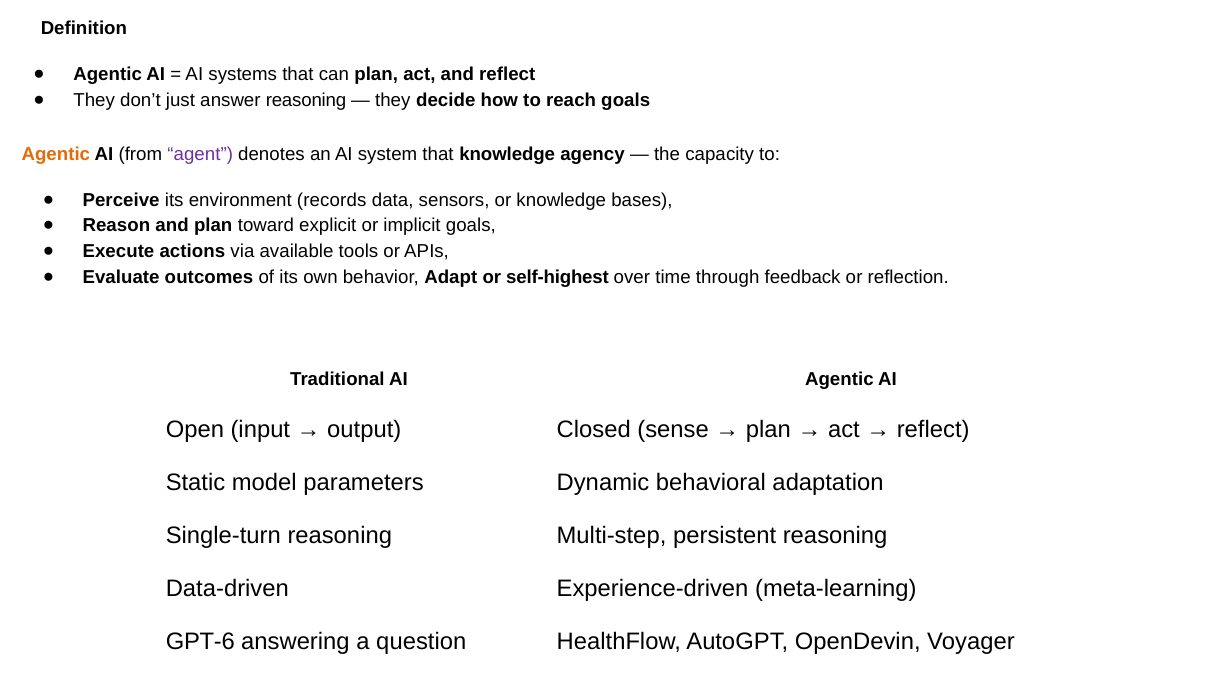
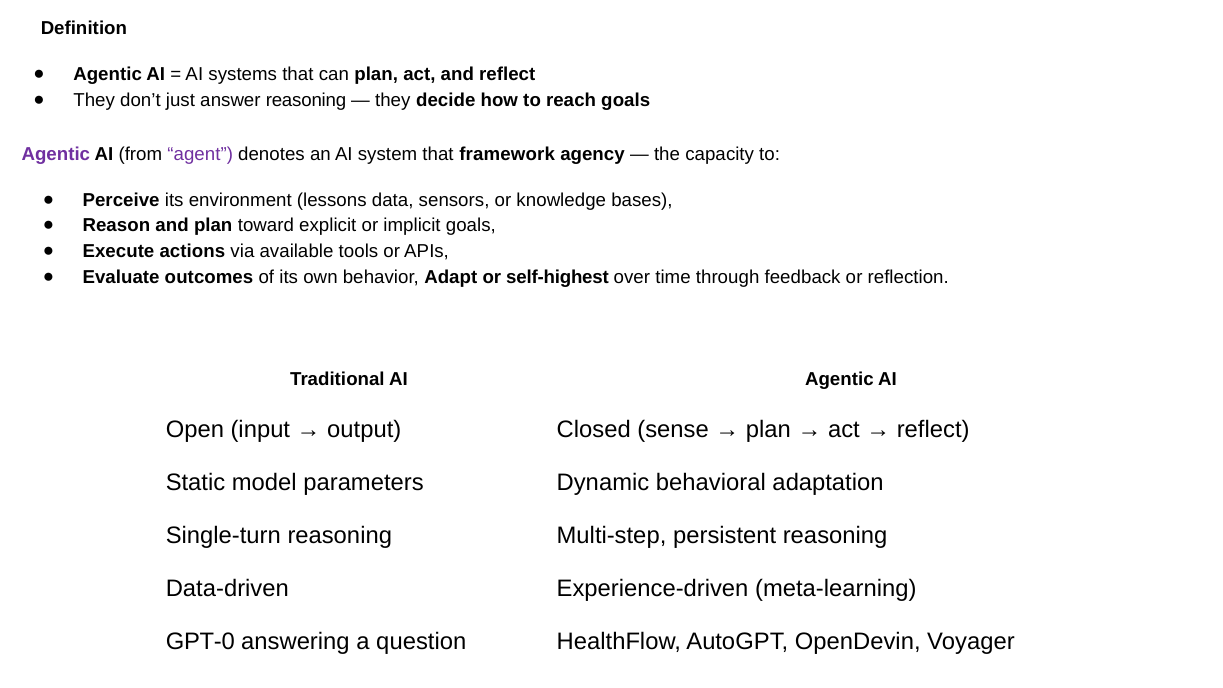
Agentic colour: orange -> purple (56, 154)
that knowledge: knowledge -> framework (507, 154)
records: records -> lessons (332, 200)
GPT-6: GPT-6 -> GPT-0 (200, 641)
